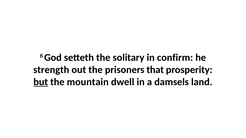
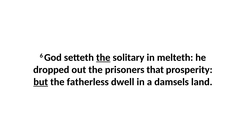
the underline: none -> present (103, 58)
confirm: confirm -> melteth (175, 58)
strength: strength -> dropped (51, 70)
mountain: mountain -> fatherless (88, 82)
